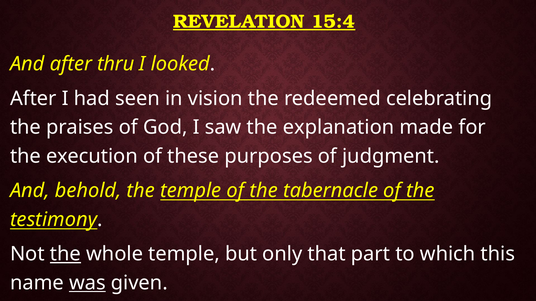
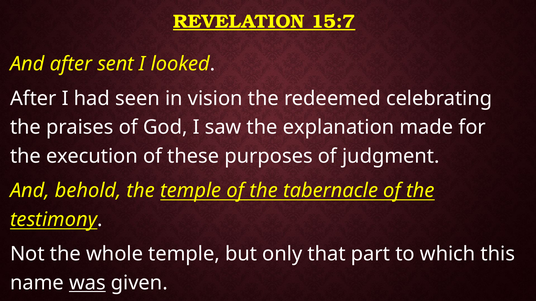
15:4: 15:4 -> 15:7 (333, 22)
thru: thru -> sent (116, 64)
the underline: present -> none (65, 254)
